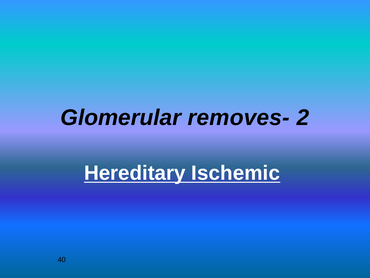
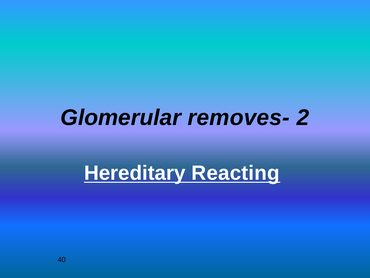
Ischemic: Ischemic -> Reacting (236, 173)
